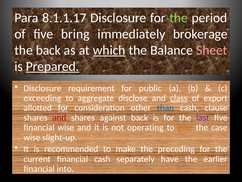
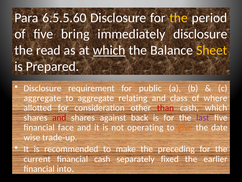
8.1.1.17: 8.1.1.17 -> 6.5.5.60 (64, 18)
the colour: light green -> yellow (179, 18)
immediately brokerage: brokerage -> disclosure (200, 34)
the back: back -> read (48, 50)
Sheet colour: pink -> yellow (212, 50)
Prepared underline: present -> none (52, 66)
exceeding: exceeding -> aggregate (42, 98)
disclose: disclose -> relating (133, 98)
class underline: present -> none (179, 98)
export: export -> where (215, 98)
than colour: blue -> red (165, 108)
cash clause: clause -> which (216, 108)
financial wise: wise -> face (66, 127)
case: case -> date (219, 127)
slight-up: slight-up -> trade-up (60, 137)
have: have -> fixed (170, 159)
